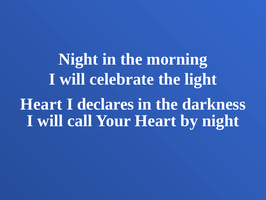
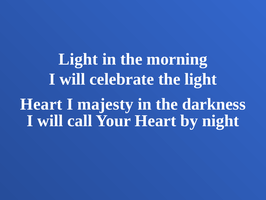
Night: Night -> Light (78, 59)
declares: declares -> majesty (105, 104)
